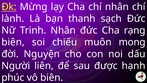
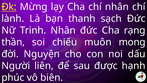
biên: biên -> thần (13, 42)
